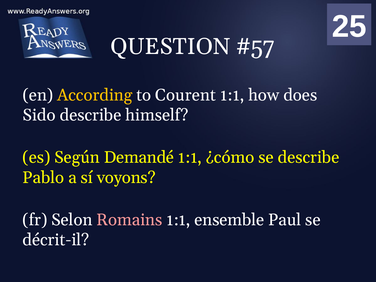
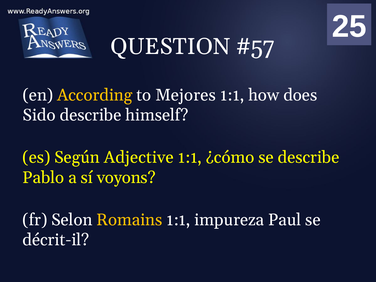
Courent: Courent -> Mejores (186, 95)
Demandé: Demandé -> Adjective (139, 157)
Romains colour: pink -> yellow (129, 220)
ensemble: ensemble -> impureza (229, 220)
